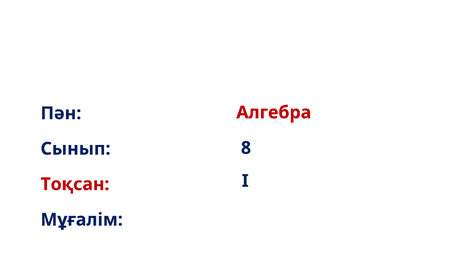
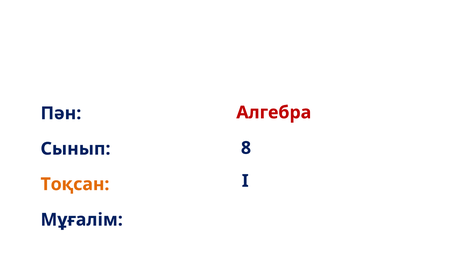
Тоқсан colour: red -> orange (75, 184)
